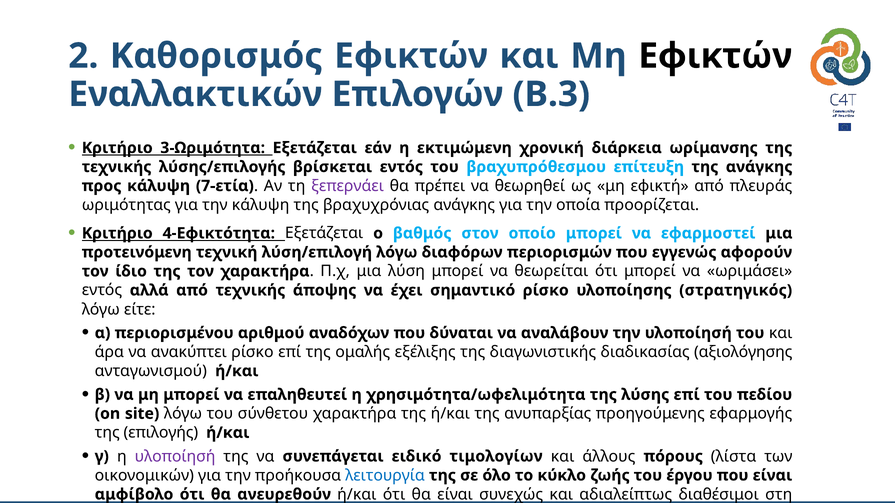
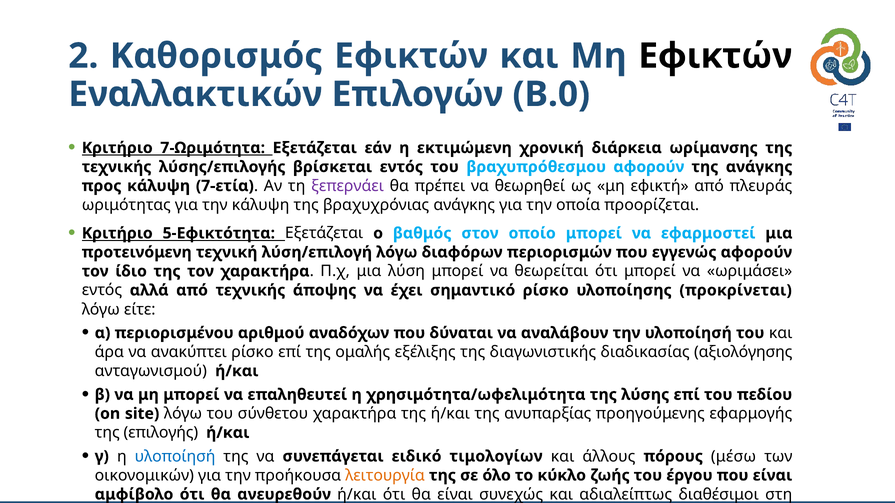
Β.3: Β.3 -> Β.0 (551, 94)
3-Ωριμότητα: 3-Ωριμότητα -> 7-Ωριμότητα (213, 148)
βραχυπρόθεσμου επίτευξη: επίτευξη -> αφορούν (649, 167)
4-Εφικτότητα: 4-Εφικτότητα -> 5-Εφικτότητα (219, 233)
στρατηγικός: στρατηγικός -> προκρίνεται (736, 291)
υλοποίησή colour: purple -> blue (175, 457)
λίστα: λίστα -> μέσω (734, 457)
λειτουργία colour: blue -> orange (385, 476)
